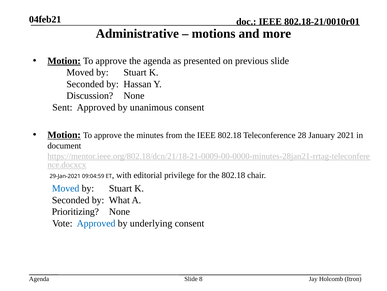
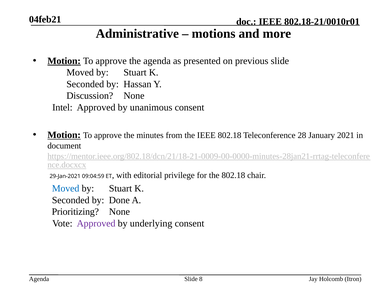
Sent: Sent -> Intel (62, 107)
What: What -> Done (119, 200)
Approved colour: blue -> purple (96, 223)
